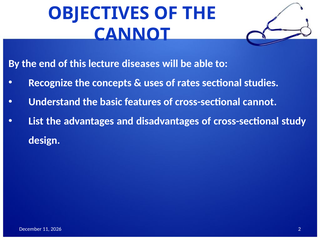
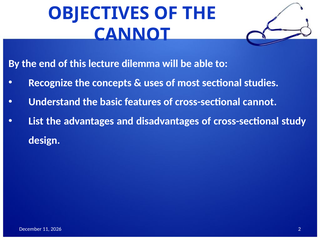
diseases: diseases -> dilemma (141, 64)
rates: rates -> most (189, 83)
